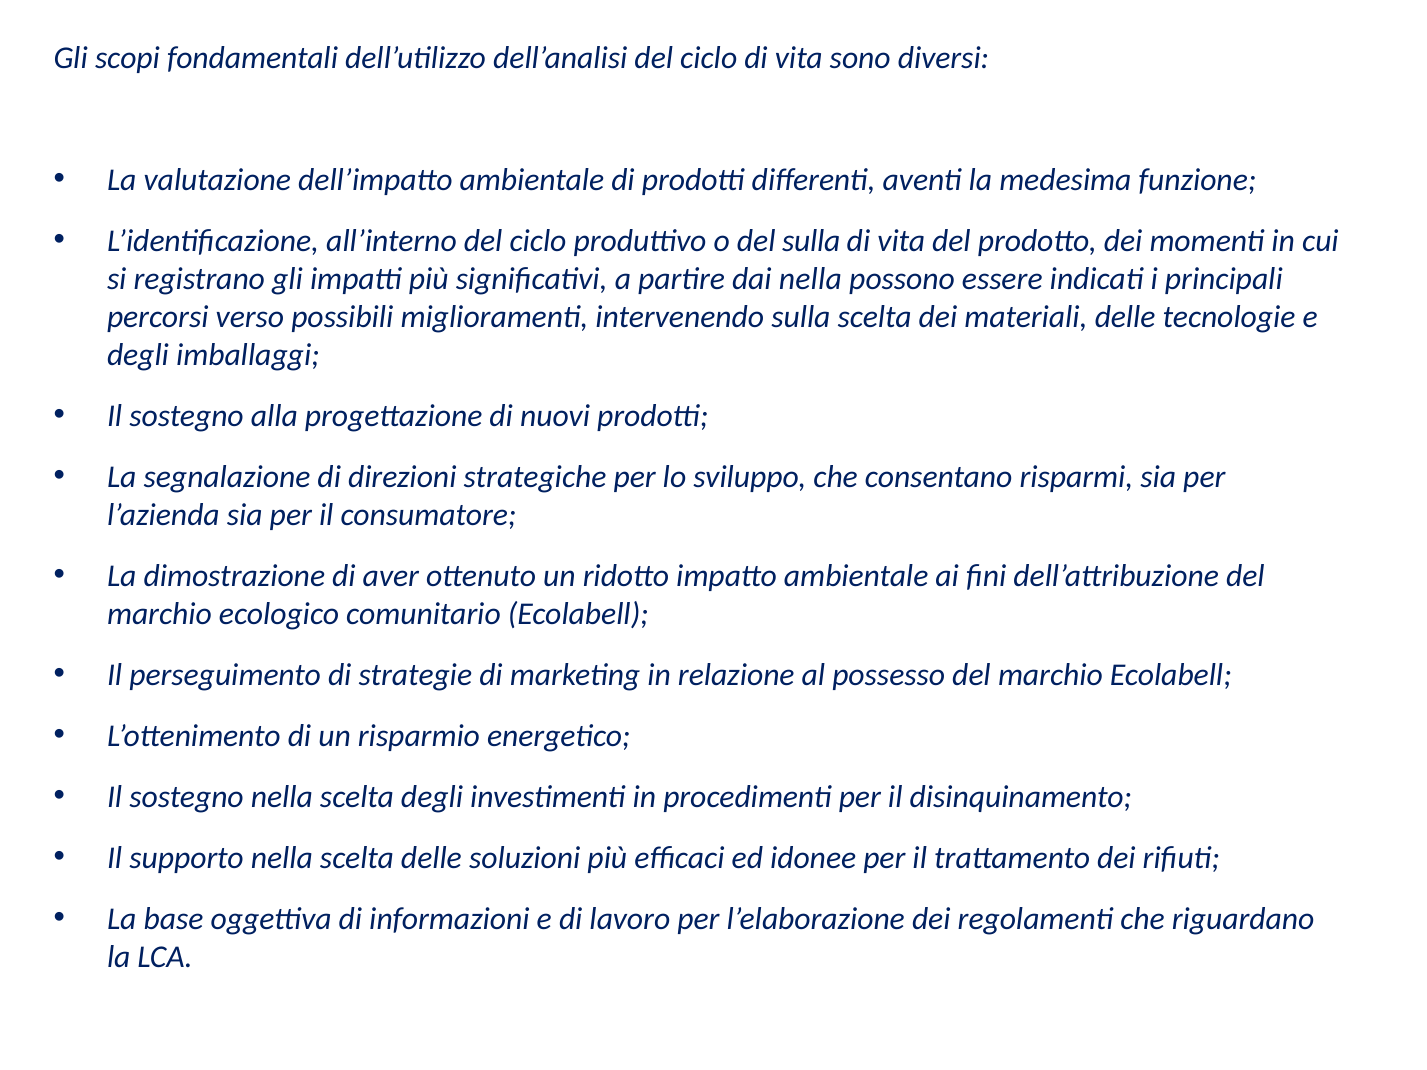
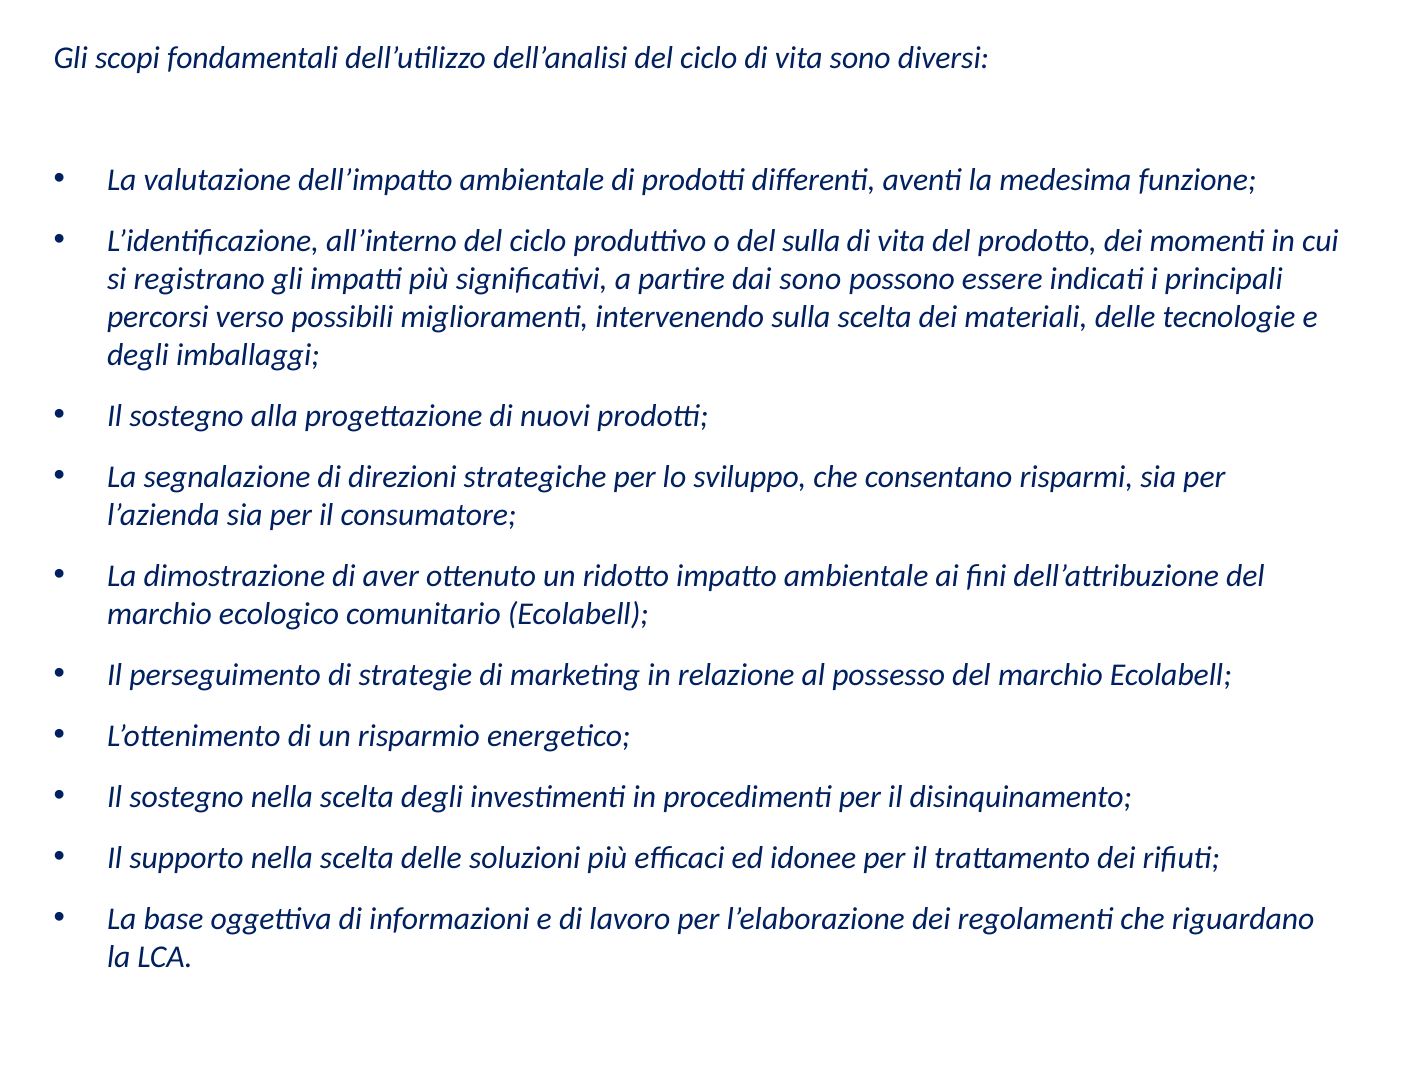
dai nella: nella -> sono (810, 279)
